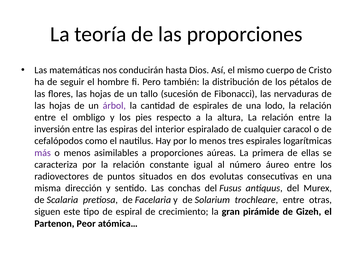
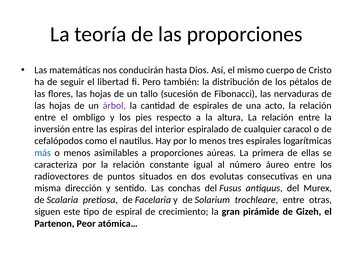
hombre: hombre -> libertad (113, 82)
lodo: lodo -> acto (275, 105)
más colour: purple -> blue (43, 153)
